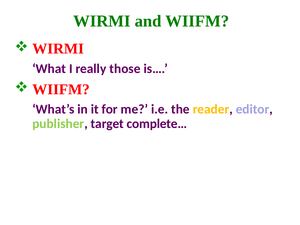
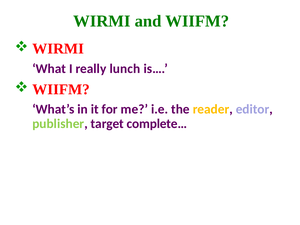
those: those -> lunch (125, 69)
